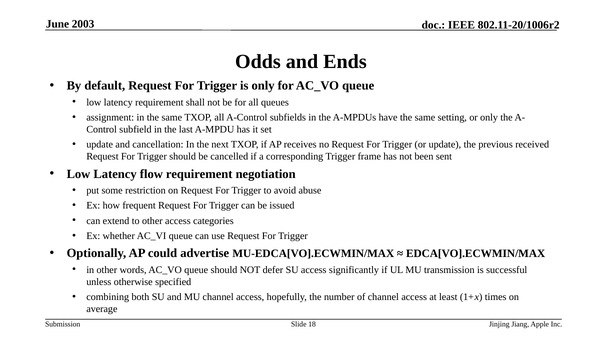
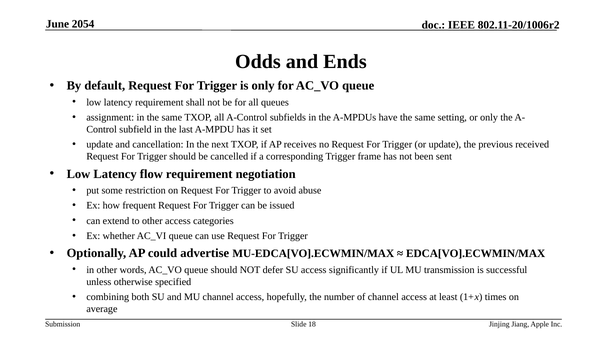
2003: 2003 -> 2054 (83, 24)
